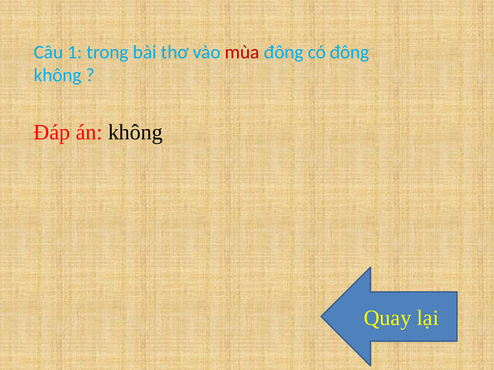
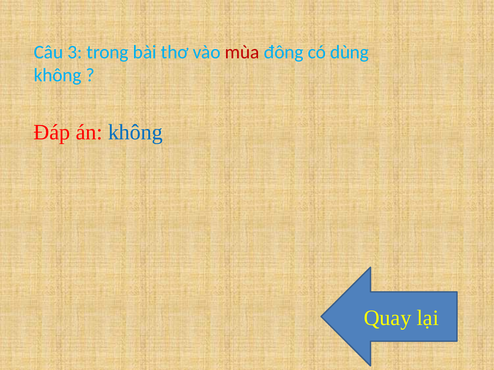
1: 1 -> 3 (75, 52)
có đông: đông -> dùng (350, 52)
không colour: black -> blue (135, 132)
